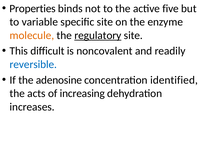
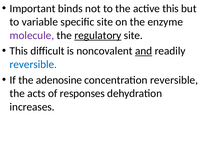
Properties: Properties -> Important (33, 9)
active five: five -> this (171, 9)
molecule colour: orange -> purple (32, 35)
and underline: none -> present (144, 51)
concentration identified: identified -> reversible (174, 80)
increasing: increasing -> responses (82, 94)
